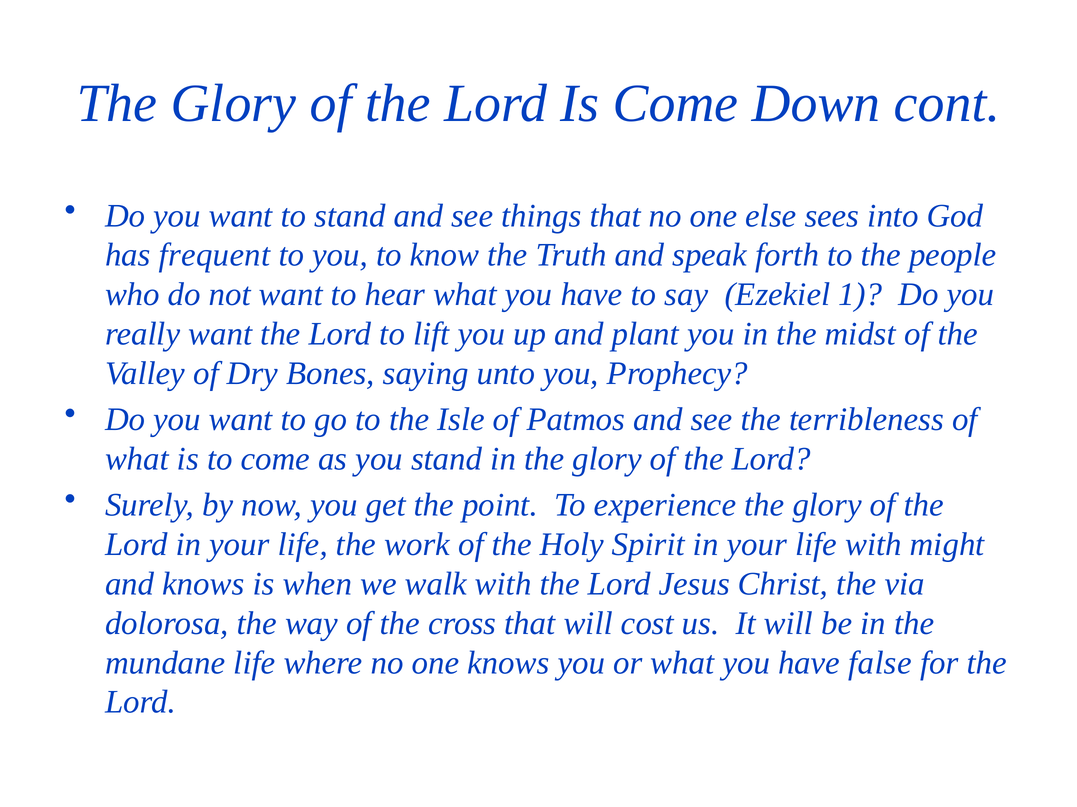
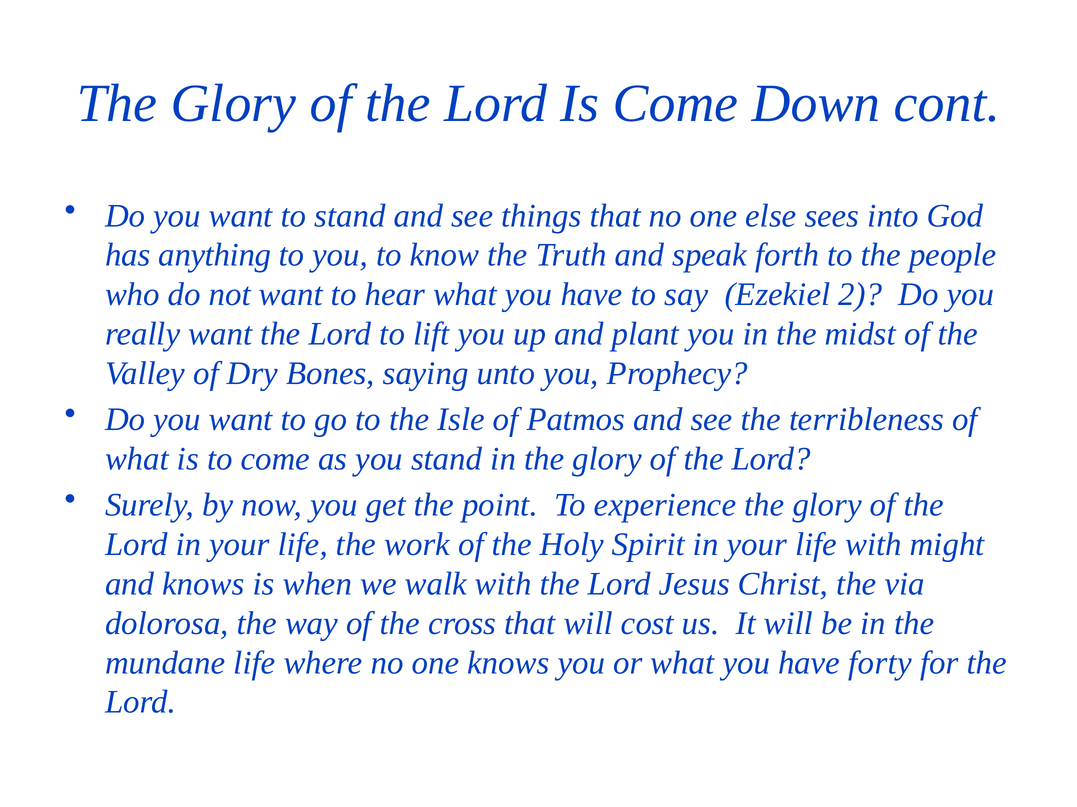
frequent: frequent -> anything (215, 255)
1: 1 -> 2 (860, 295)
false: false -> forty (880, 663)
